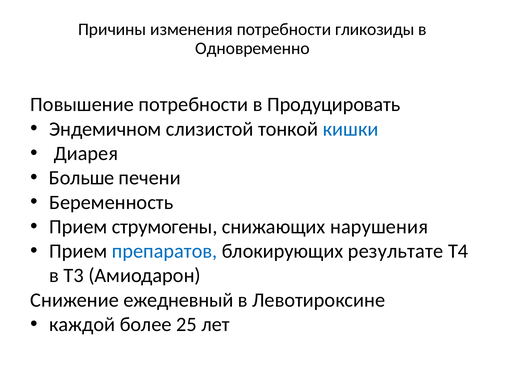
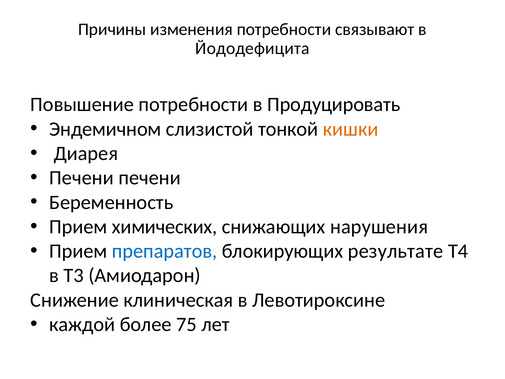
гликозиды: гликозиды -> связывают (375, 29)
Одновременно: Одновременно -> Йододефицита (252, 48)
кишки colour: blue -> orange (351, 129)
Больше: Больше -> Печени (82, 178)
струмогены: струмогены -> химических (165, 227)
ежедневный: ежедневный -> клиническая (178, 300)
25: 25 -> 75 (186, 324)
